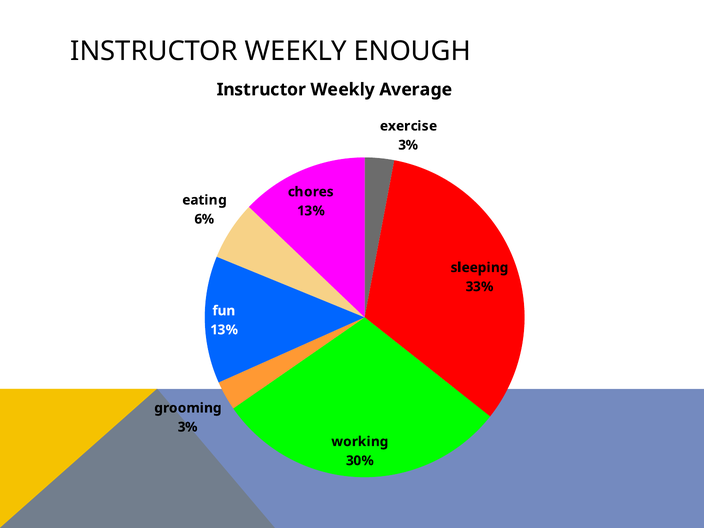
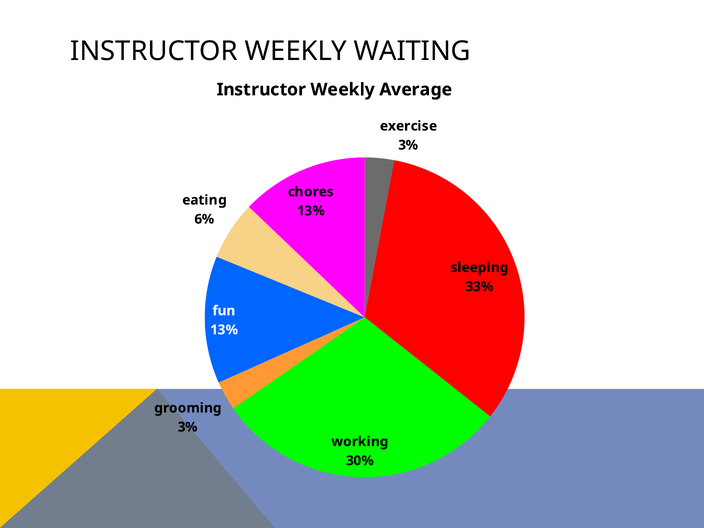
ENOUGH: ENOUGH -> WAITING (412, 51)
